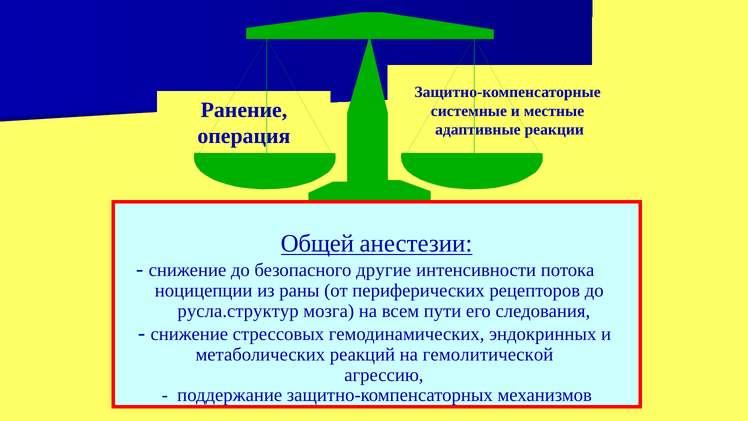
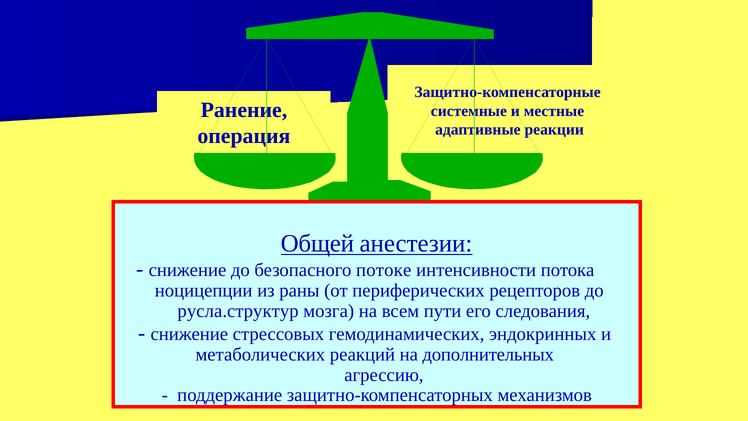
другие: другие -> потоке (384, 270)
гемолитической: гемолитической -> дополнительных (488, 355)
